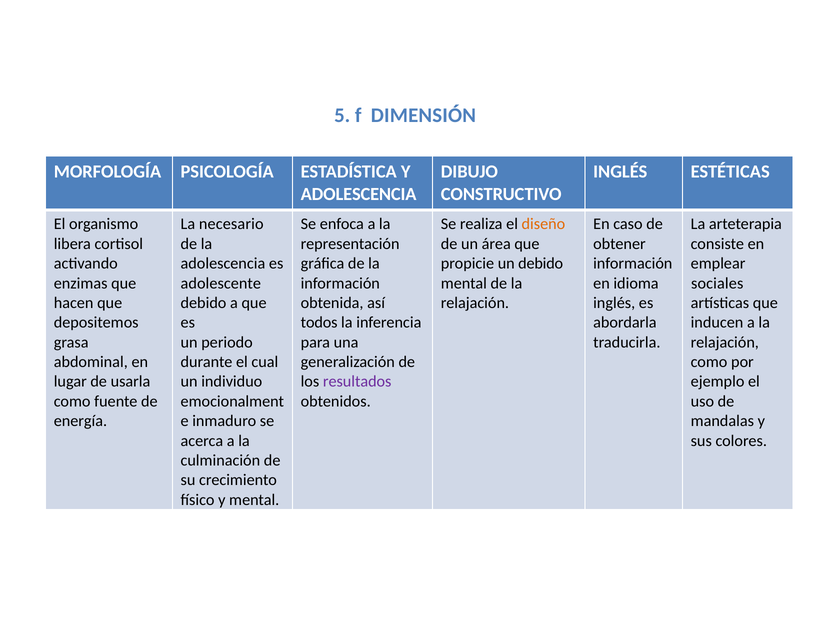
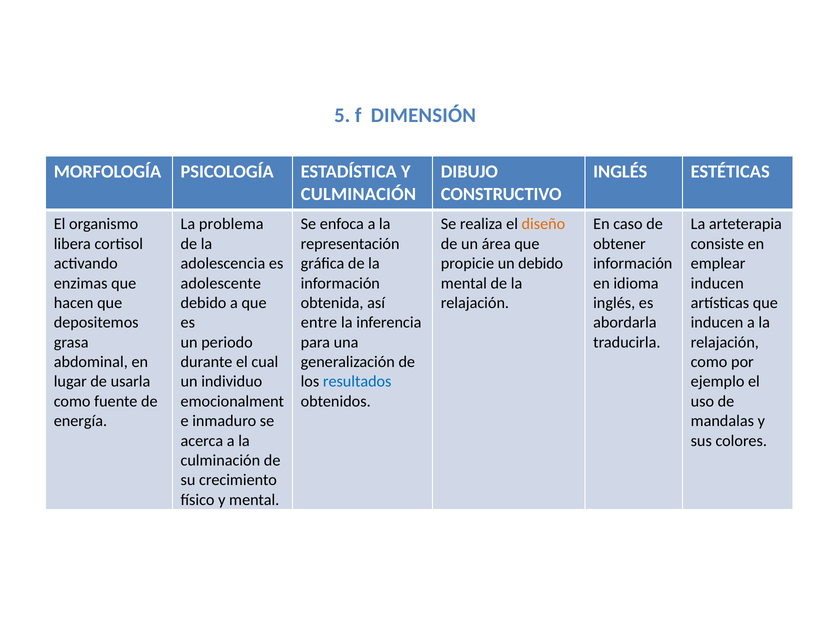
ADOLESCENCIA: ADOLESCENCIA -> CULMINACIÓN (358, 194)
necesario: necesario -> problema (231, 224)
sociales: sociales -> inducen (717, 283)
todos: todos -> entre (319, 323)
resultados colour: purple -> blue (357, 382)
